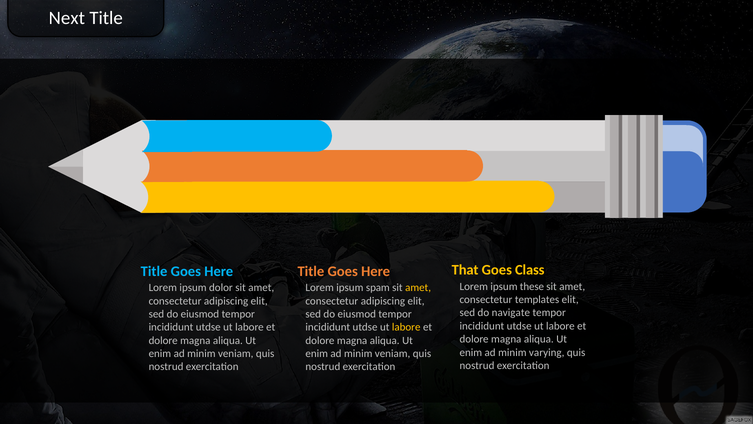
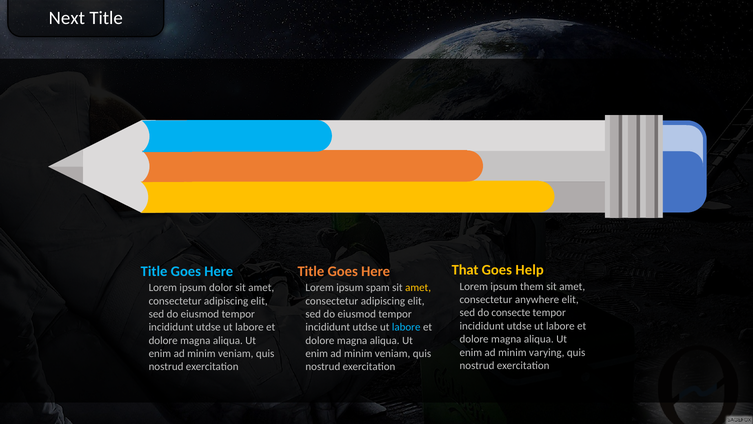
Class: Class -> Help (530, 270)
these: these -> them (532, 286)
templates: templates -> anywhere (537, 299)
navigate: navigate -> consecte (511, 312)
labore colour: yellow -> light blue (406, 327)
